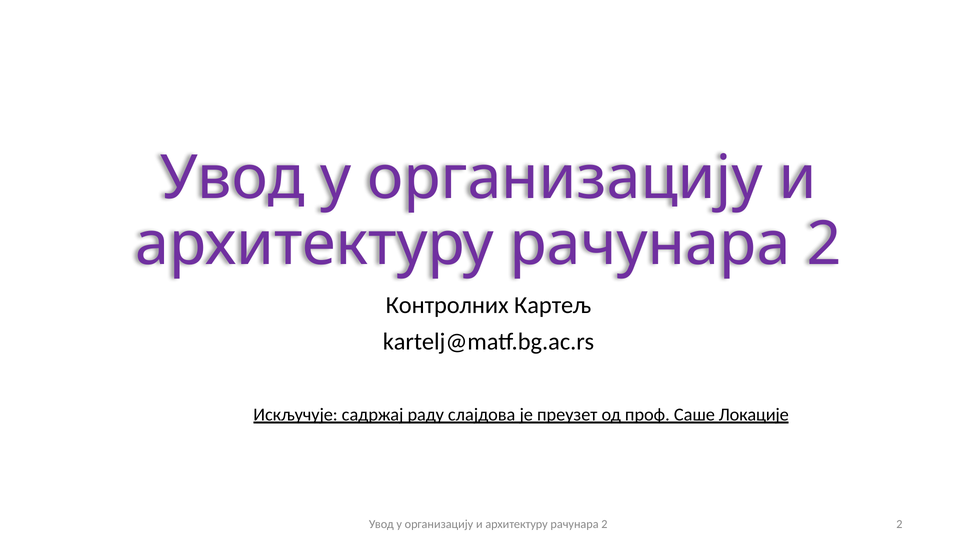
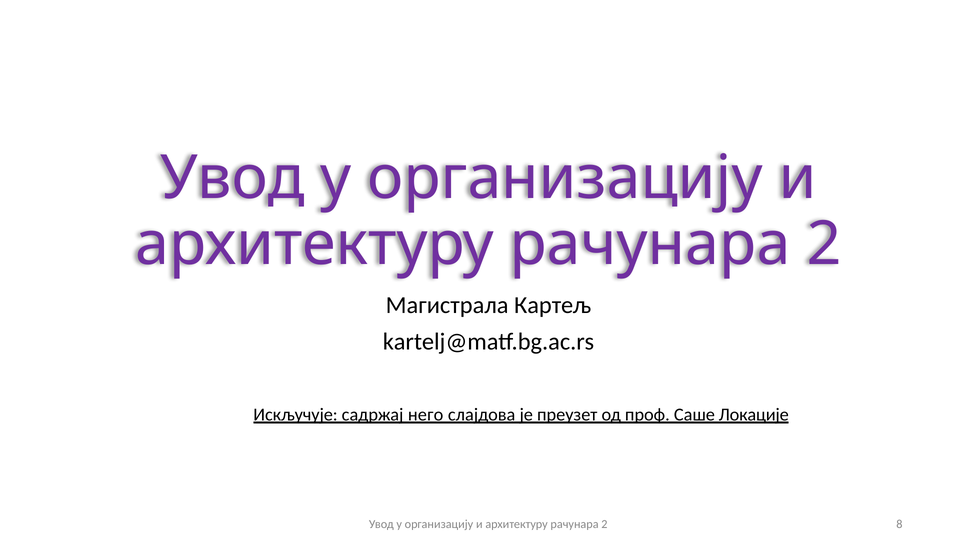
Контролних: Контролних -> Mагистрала (447, 305)
раду: раду -> него (426, 415)
2 2: 2 -> 8 (899, 525)
